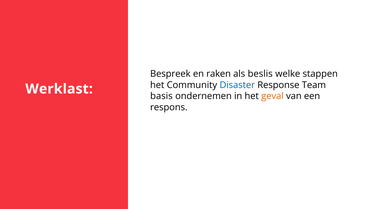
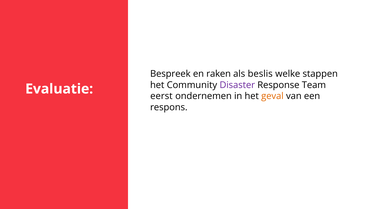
Disaster colour: blue -> purple (237, 85)
Werklast: Werklast -> Evaluatie (59, 89)
basis: basis -> eerst (161, 96)
